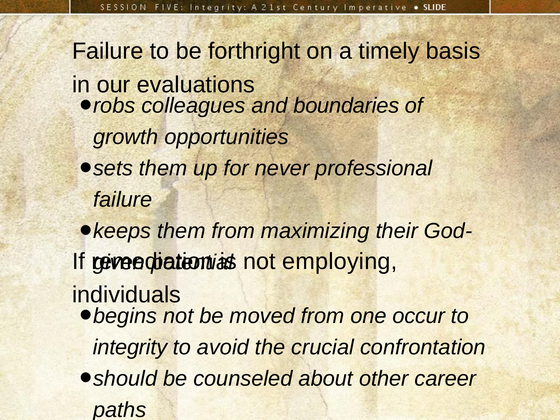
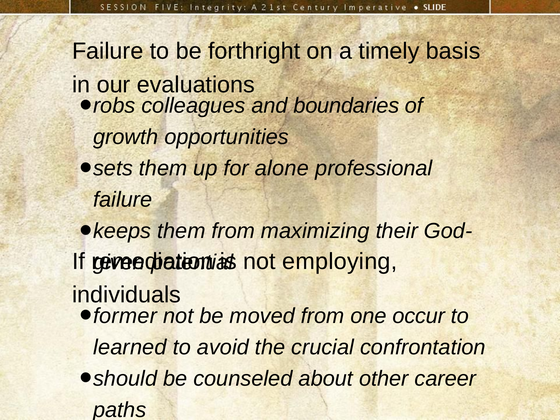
never: never -> alone (282, 168)
begins: begins -> former (125, 316)
integrity: integrity -> learned (130, 347)
